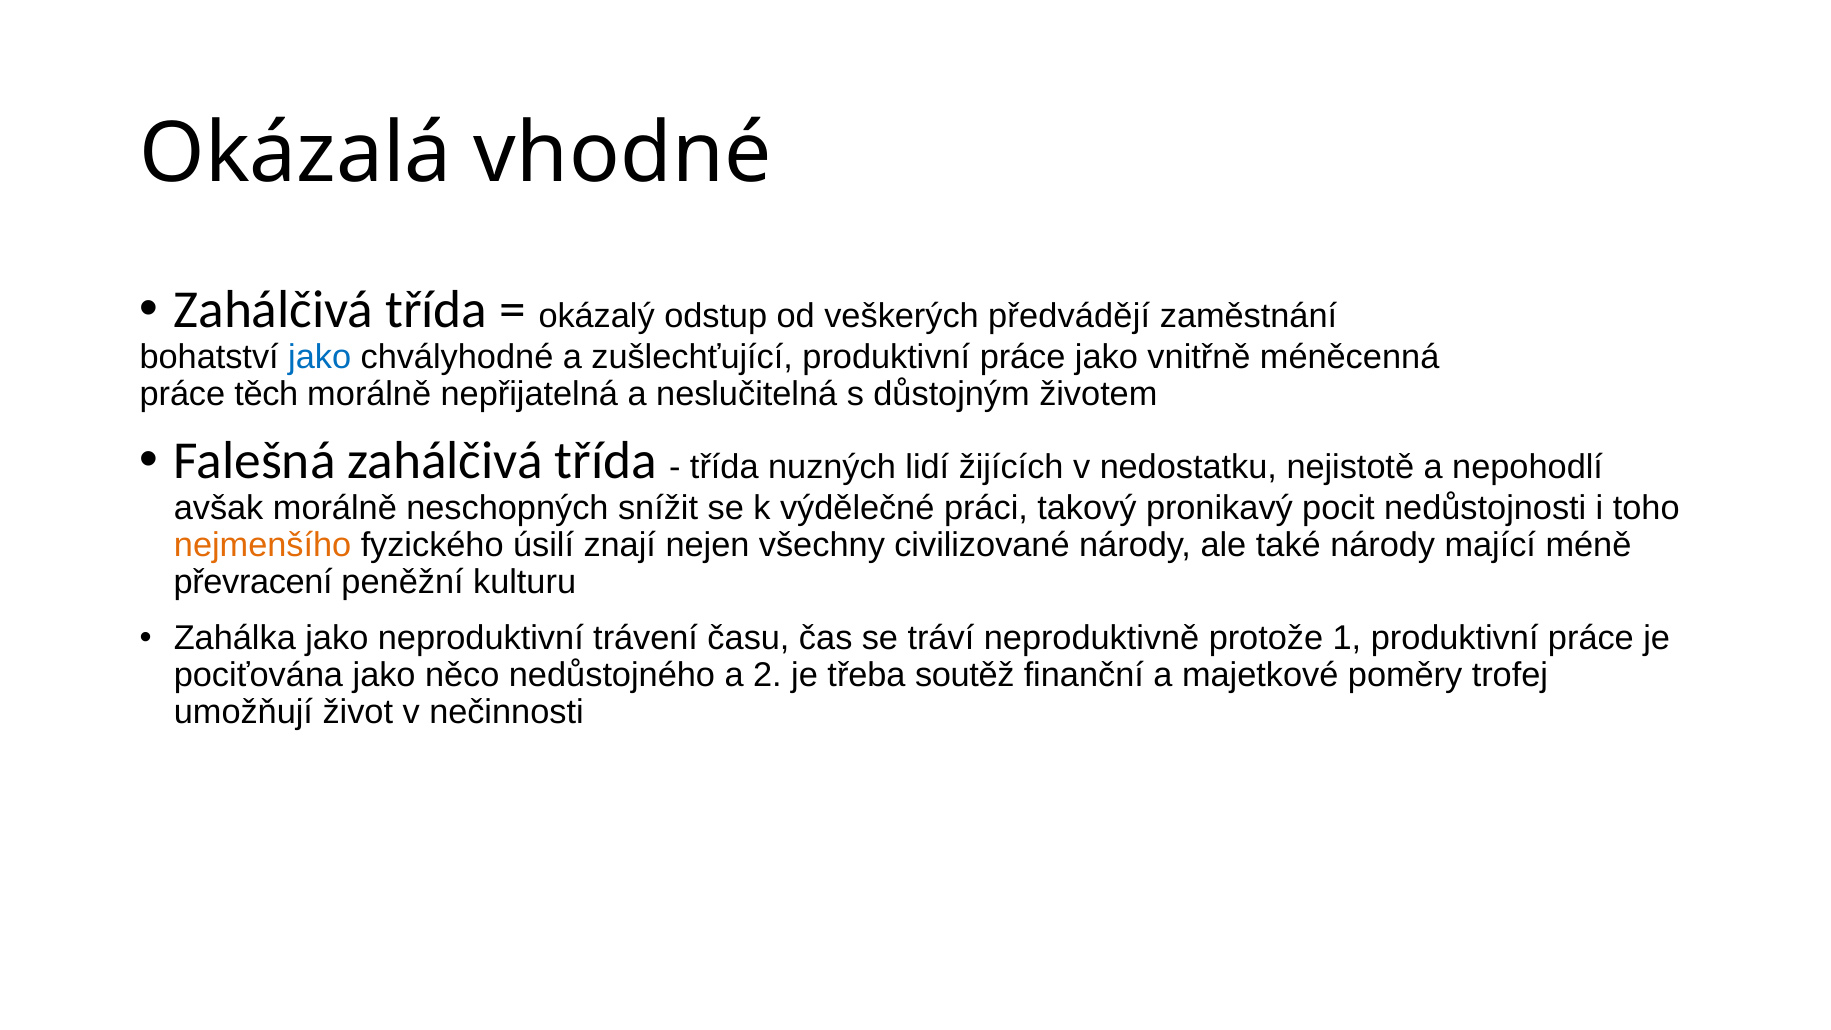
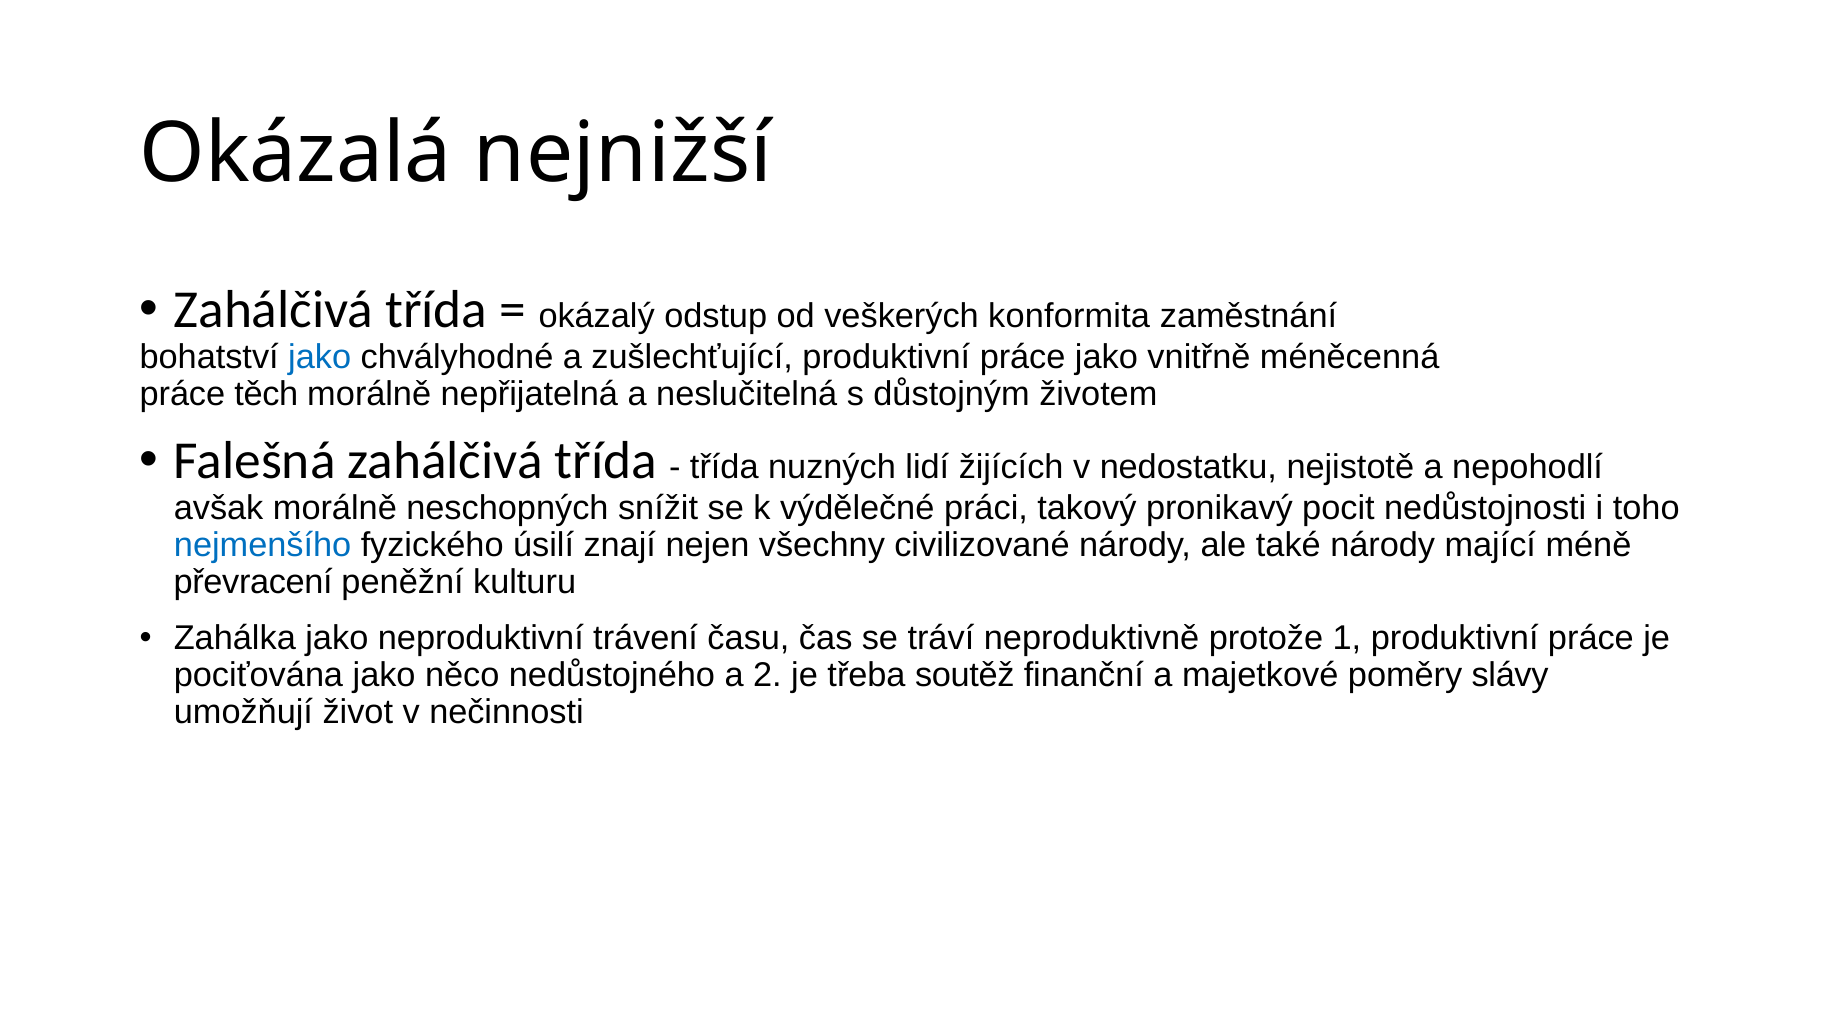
vhodné: vhodné -> nejnižší (623, 154)
předvádějí: předvádějí -> konformita (1069, 316)
nejmenšího colour: orange -> blue (263, 545)
trofej: trofej -> slávy (1510, 675)
